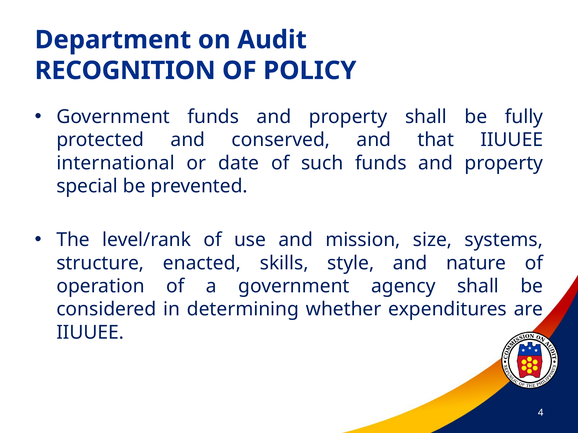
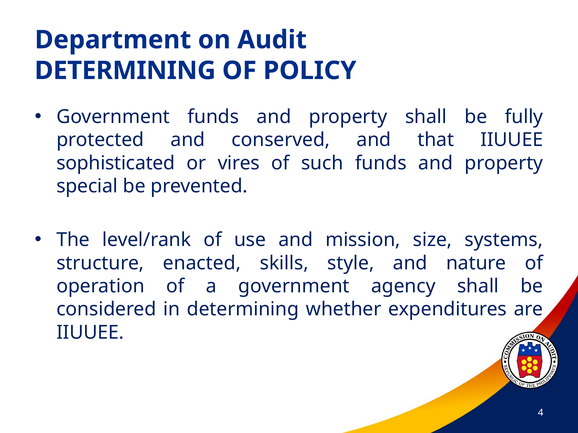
RECOGNITION: RECOGNITION -> DETERMINING (125, 71)
international: international -> sophisticated (116, 163)
date: date -> vires (239, 163)
